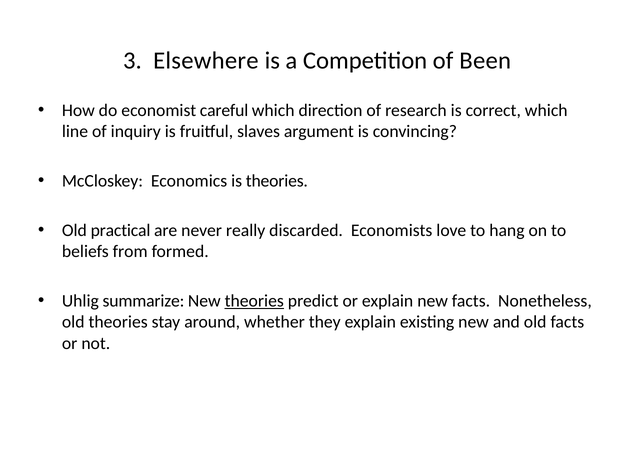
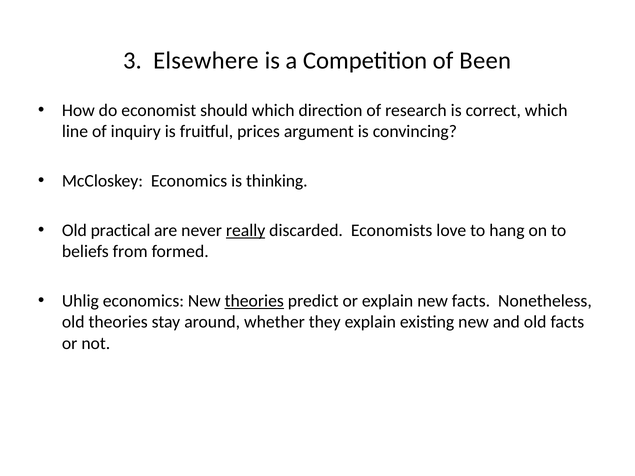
careful: careful -> should (224, 110)
slaves: slaves -> prices (259, 131)
is theories: theories -> thinking (277, 181)
really underline: none -> present (246, 230)
Uhlig summarize: summarize -> economics (143, 301)
